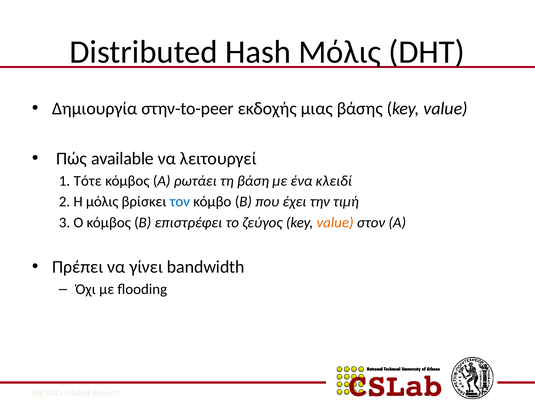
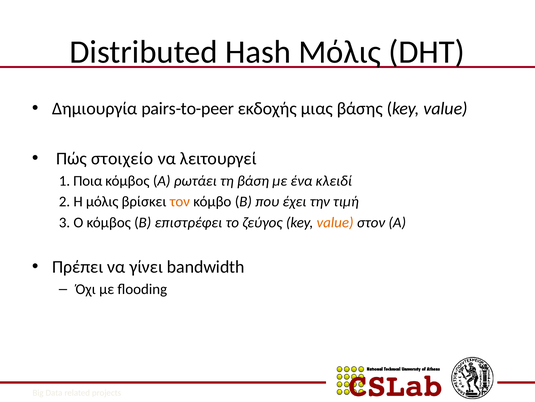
στην-to-peer: στην-to-peer -> pairs-to-peer (188, 108)
available: available -> στοιχείο (122, 158)
Τότε: Τότε -> Ποια (88, 181)
τον colour: blue -> orange (180, 201)
